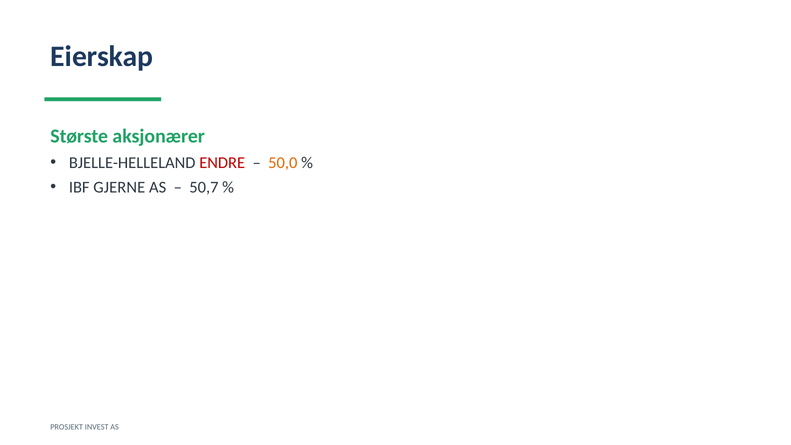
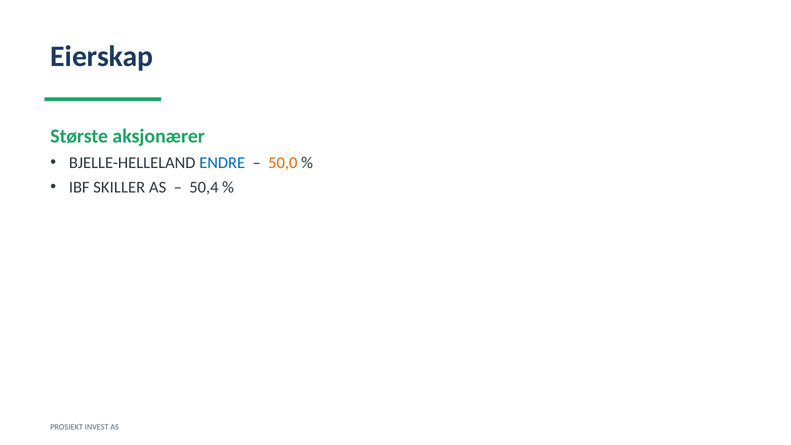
ENDRE colour: red -> blue (222, 163)
GJERNE: GJERNE -> SKILLER (119, 187)
50,7: 50,7 -> 50,4 (204, 187)
